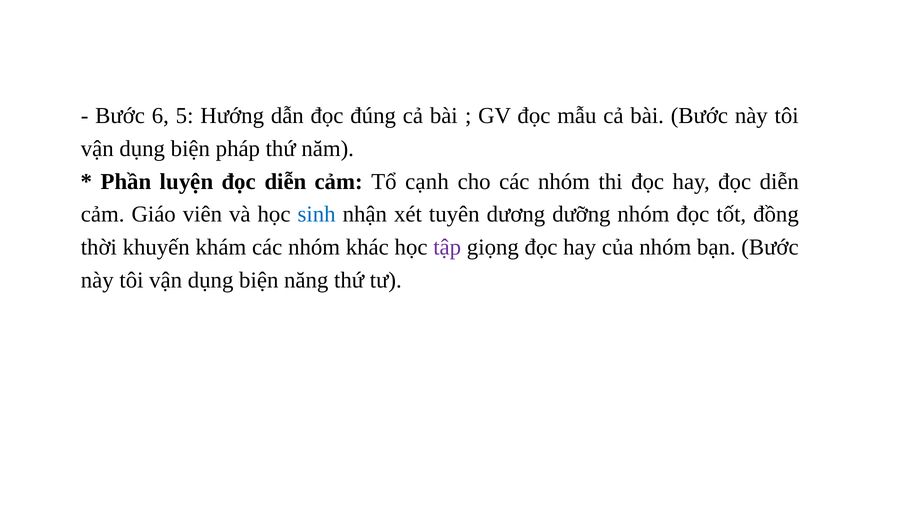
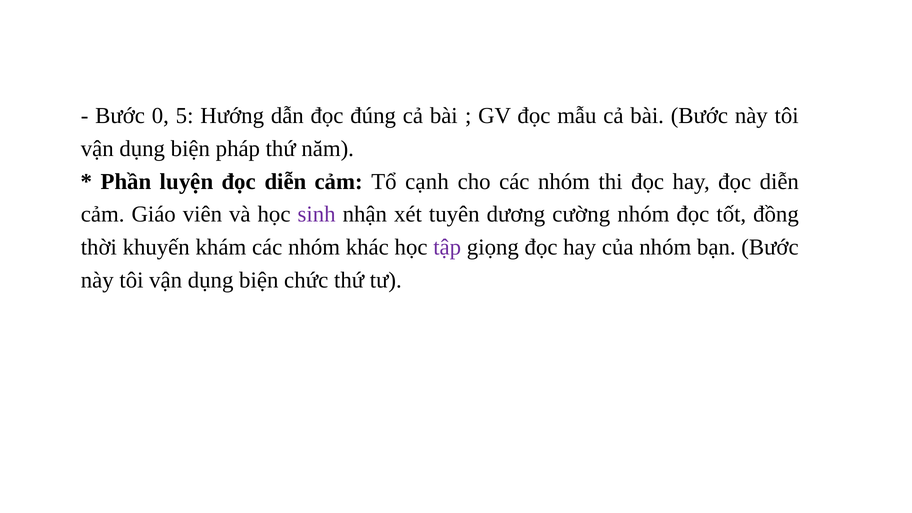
6: 6 -> 0 (160, 116)
sinh colour: blue -> purple (317, 214)
dưỡng: dưỡng -> cường (581, 214)
năng: năng -> chức (306, 280)
